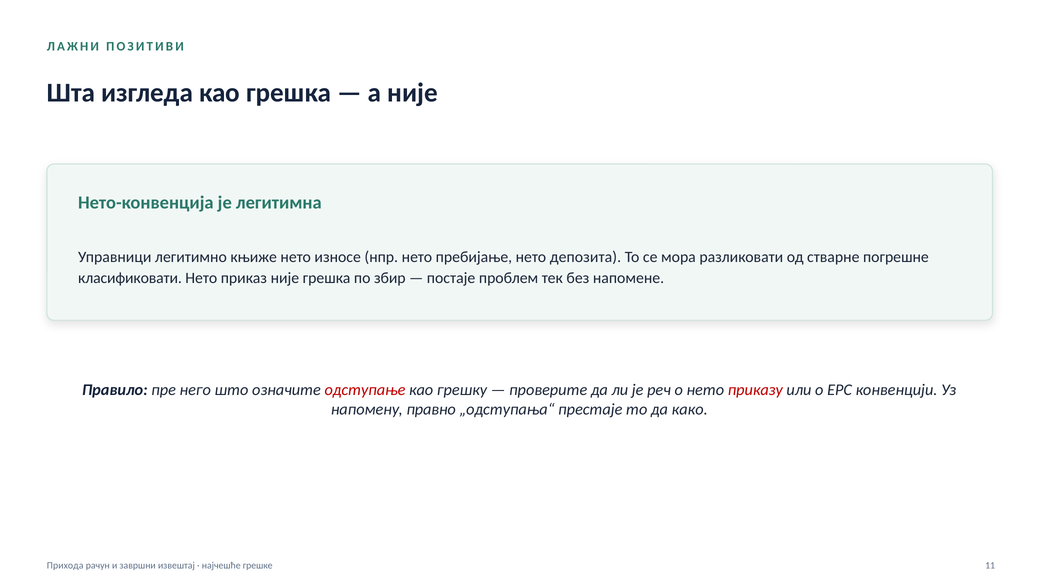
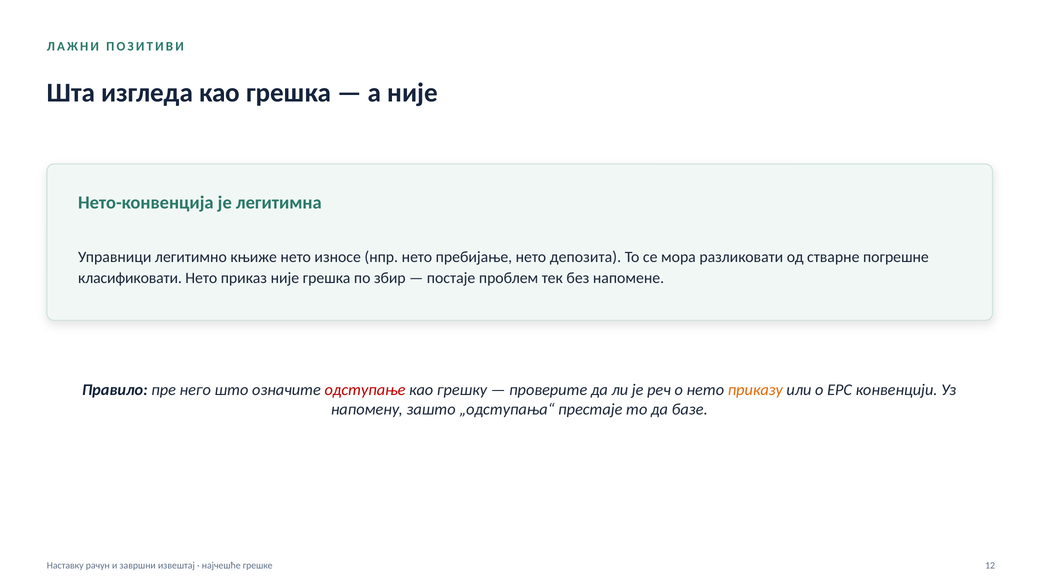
приказу colour: red -> orange (755, 390)
правно: правно -> зашто (431, 409)
како: како -> базе (690, 409)
Прихода: Прихода -> Наставку (65, 566)
11: 11 -> 12 (990, 566)
